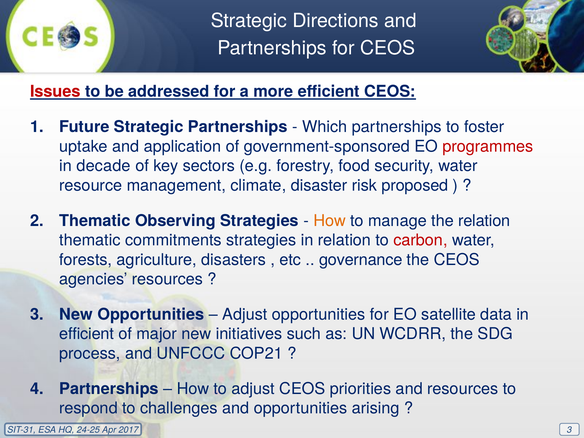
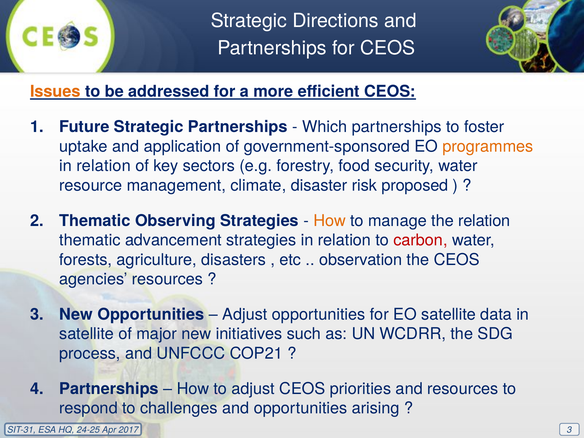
Issues colour: red -> orange (55, 92)
programmes colour: red -> orange (488, 146)
decade: decade -> relation (104, 166)
commitments: commitments -> advancement (173, 240)
governance: governance -> observation (361, 260)
efficient: efficient -> satellite (87, 334)
